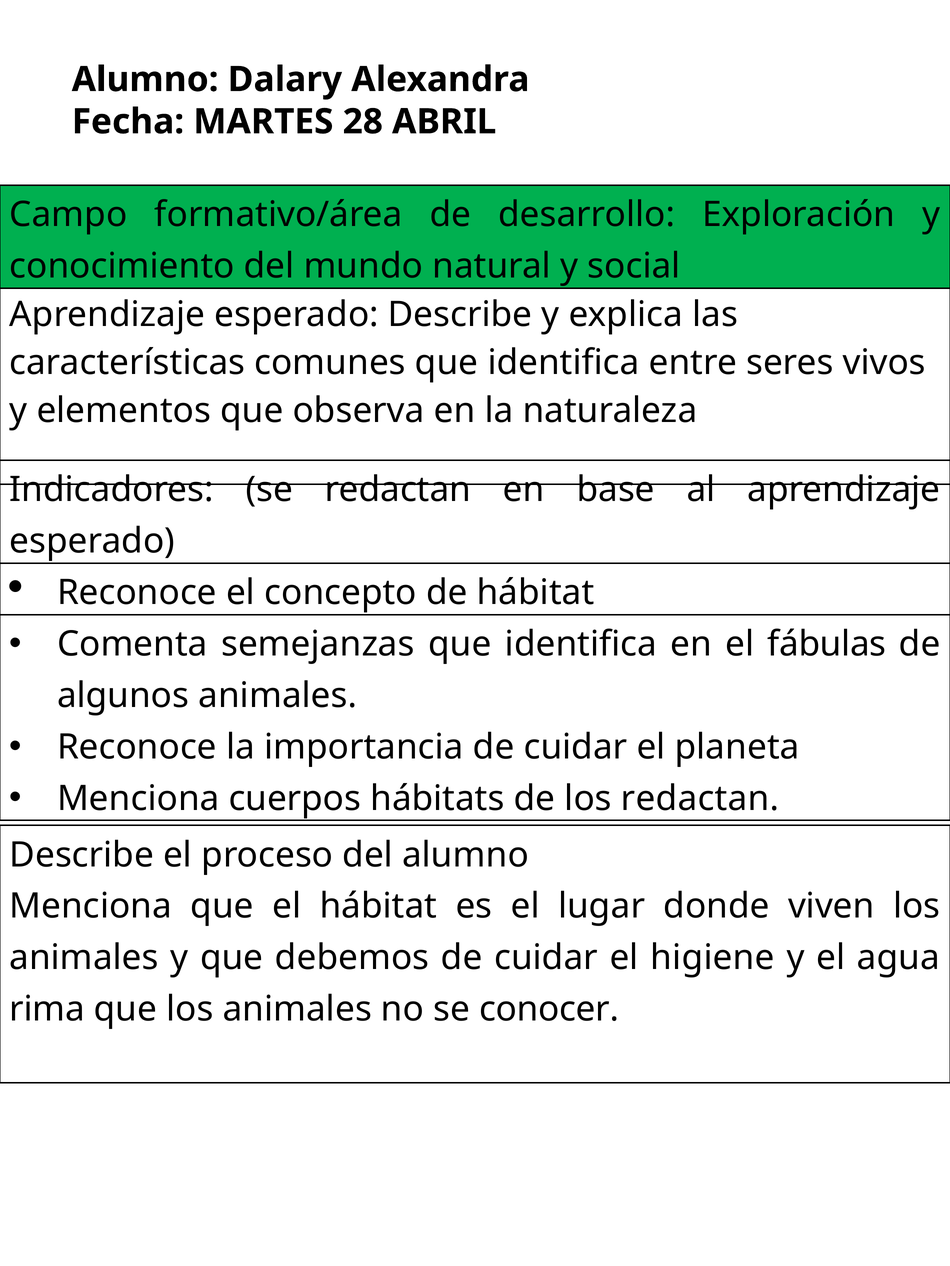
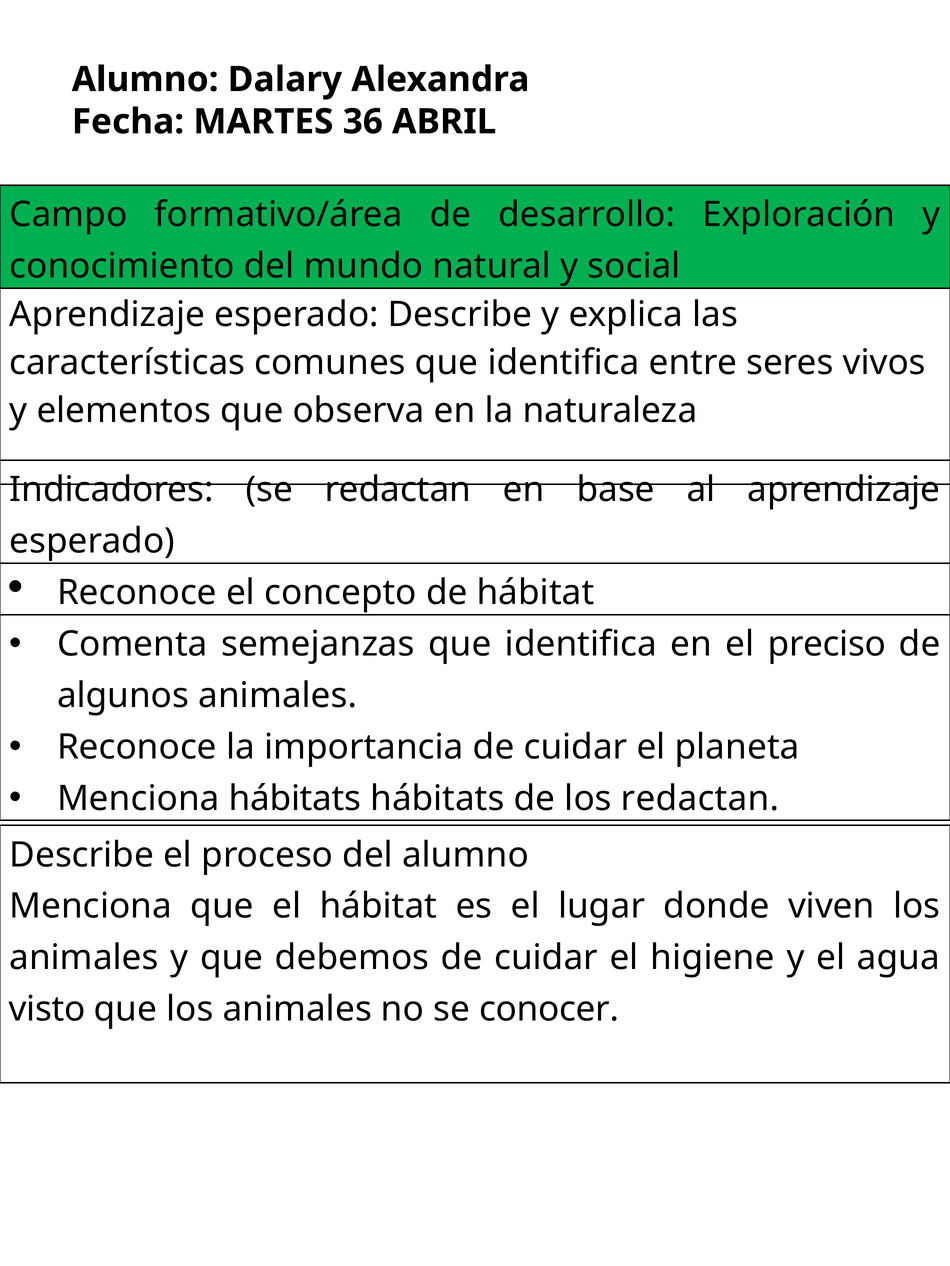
28: 28 -> 36 (363, 122)
fábulas: fábulas -> preciso (827, 645)
Menciona cuerpos: cuerpos -> hábitats (295, 799)
rima: rima -> visto (47, 1010)
